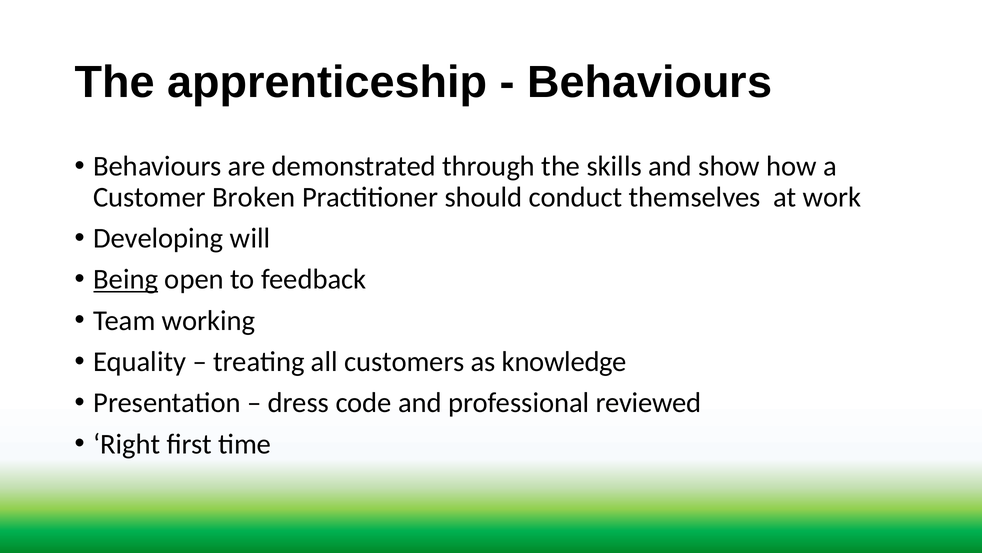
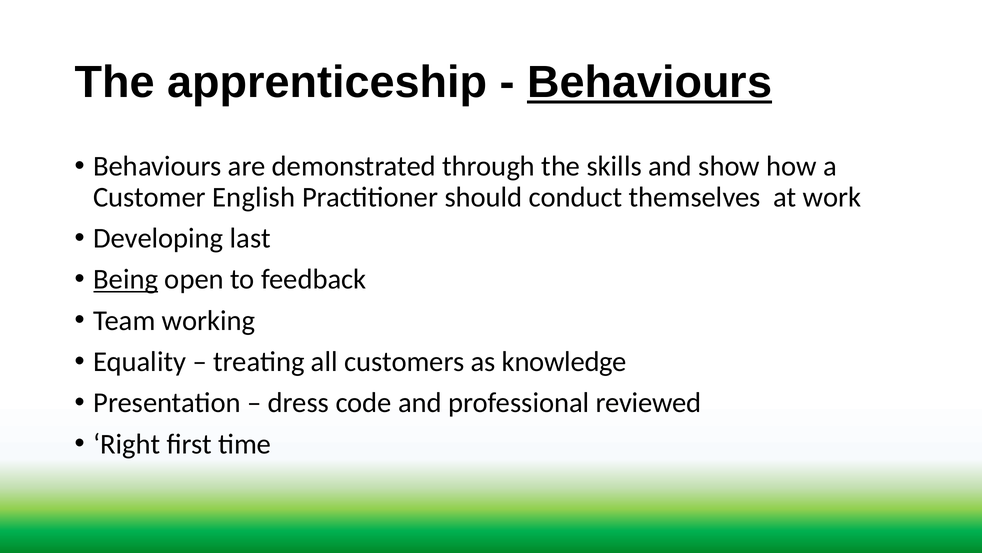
Behaviours underline: none -> present (650, 82)
Broken: Broken -> English (254, 197)
will: will -> last (250, 238)
